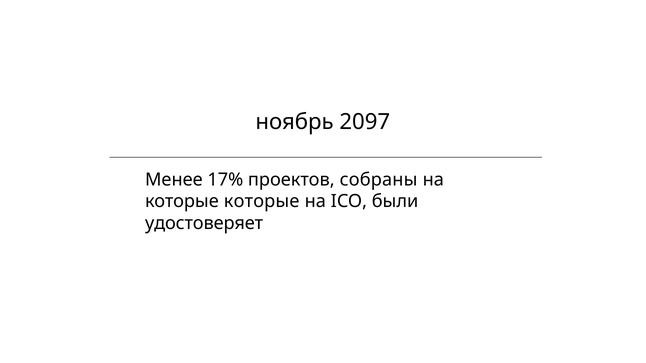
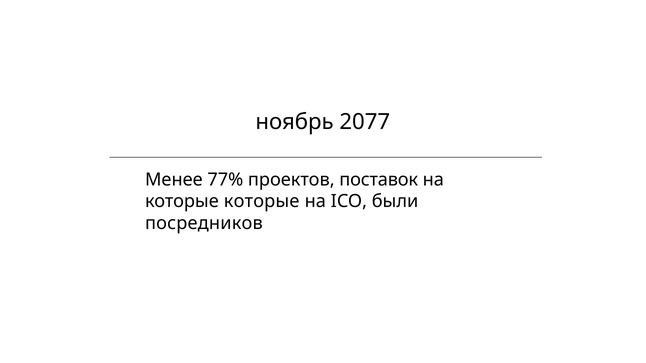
2097: 2097 -> 2077 (365, 122)
17%: 17% -> 77% (225, 180)
собраны: собраны -> поставок (379, 180)
удостоверяет: удостоверяет -> посредников (204, 223)
